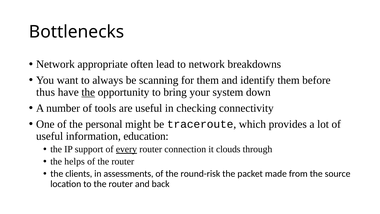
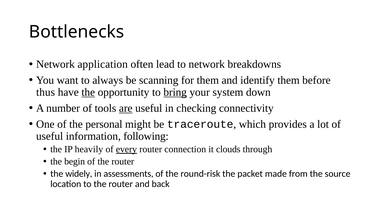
appropriate: appropriate -> application (103, 64)
bring underline: none -> present (175, 92)
are underline: none -> present (126, 108)
education: education -> following (146, 136)
support: support -> heavily (89, 149)
helps: helps -> begin (75, 161)
clients: clients -> widely (79, 174)
